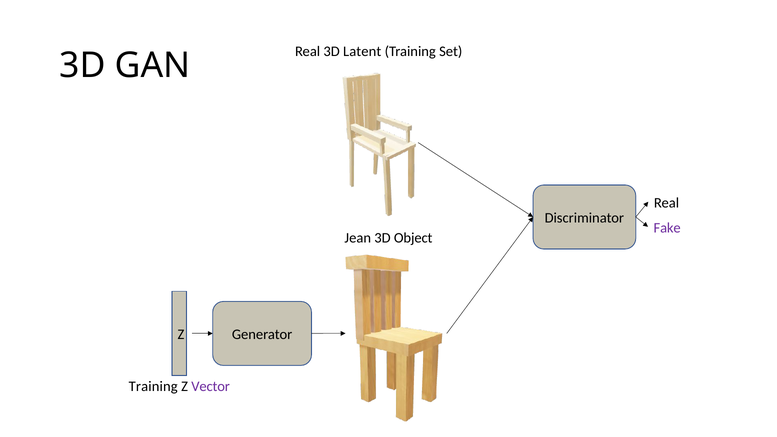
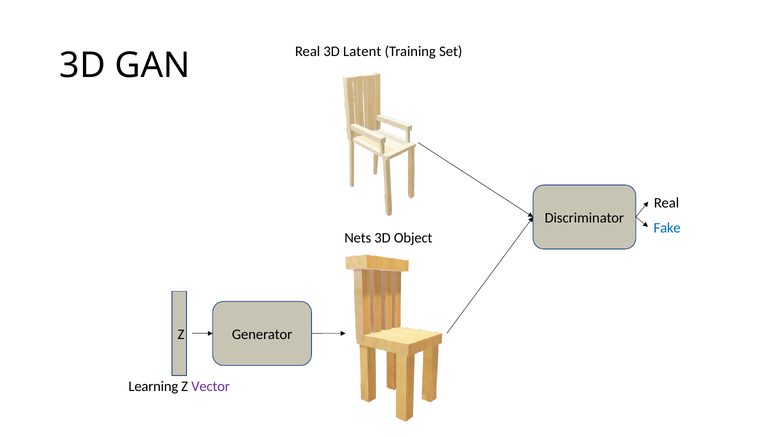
Fake colour: purple -> blue (667, 228)
Jean: Jean -> Nets (358, 238)
Training: Training -> Learning (153, 387)
